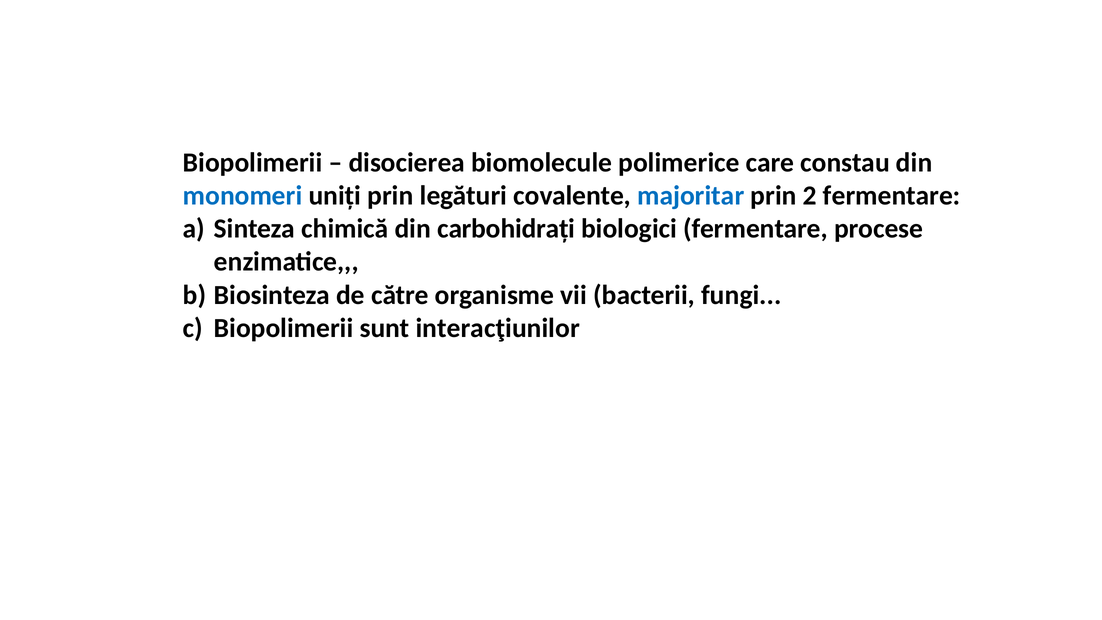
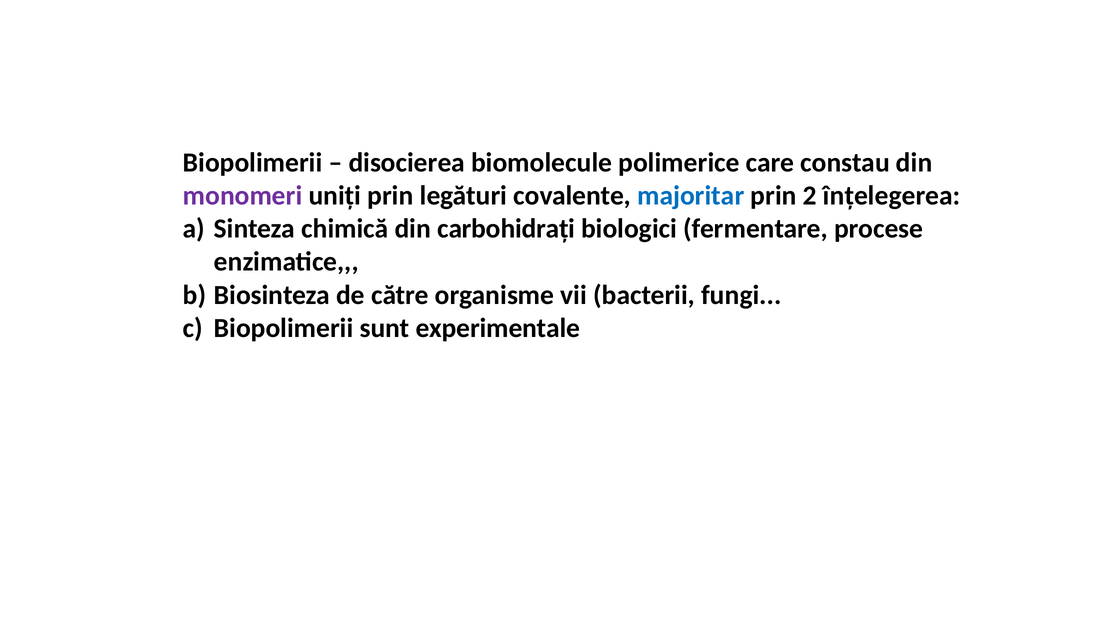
monomeri colour: blue -> purple (243, 196)
2 fermentare: fermentare -> înțelegerea (892, 196)
interacţiunilor: interacţiunilor -> experimentale (498, 328)
